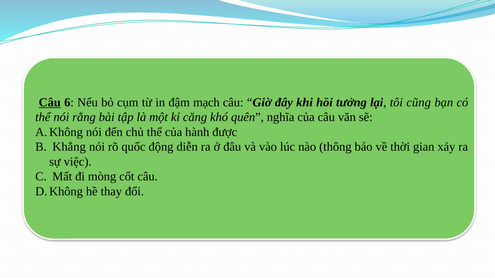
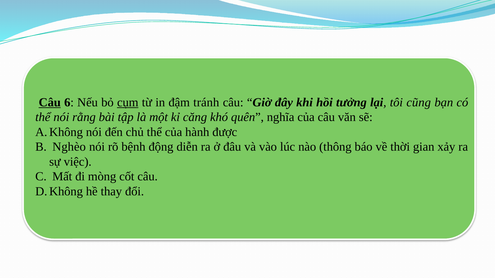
cụm underline: none -> present (128, 102)
mạch: mạch -> tránh (206, 102)
Khẳng: Khẳng -> Nghèo (69, 147)
quốc: quốc -> bệnh (133, 147)
